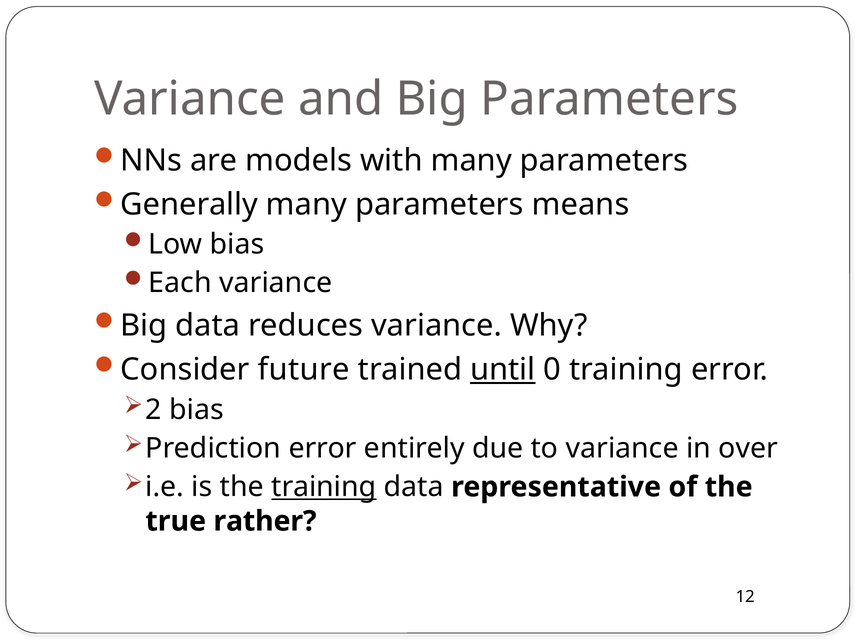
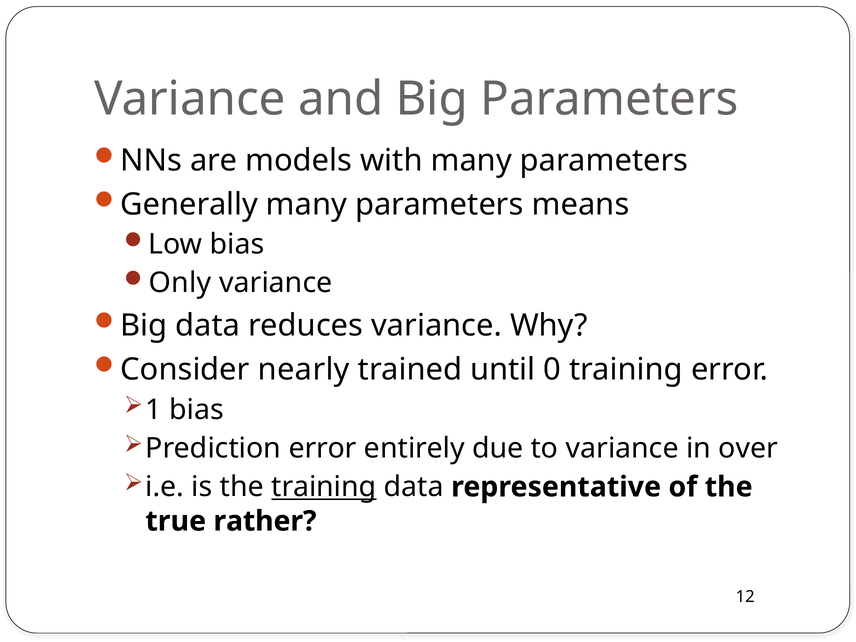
Each: Each -> Only (180, 283)
future: future -> nearly (304, 370)
until underline: present -> none (503, 370)
2: 2 -> 1 (154, 410)
